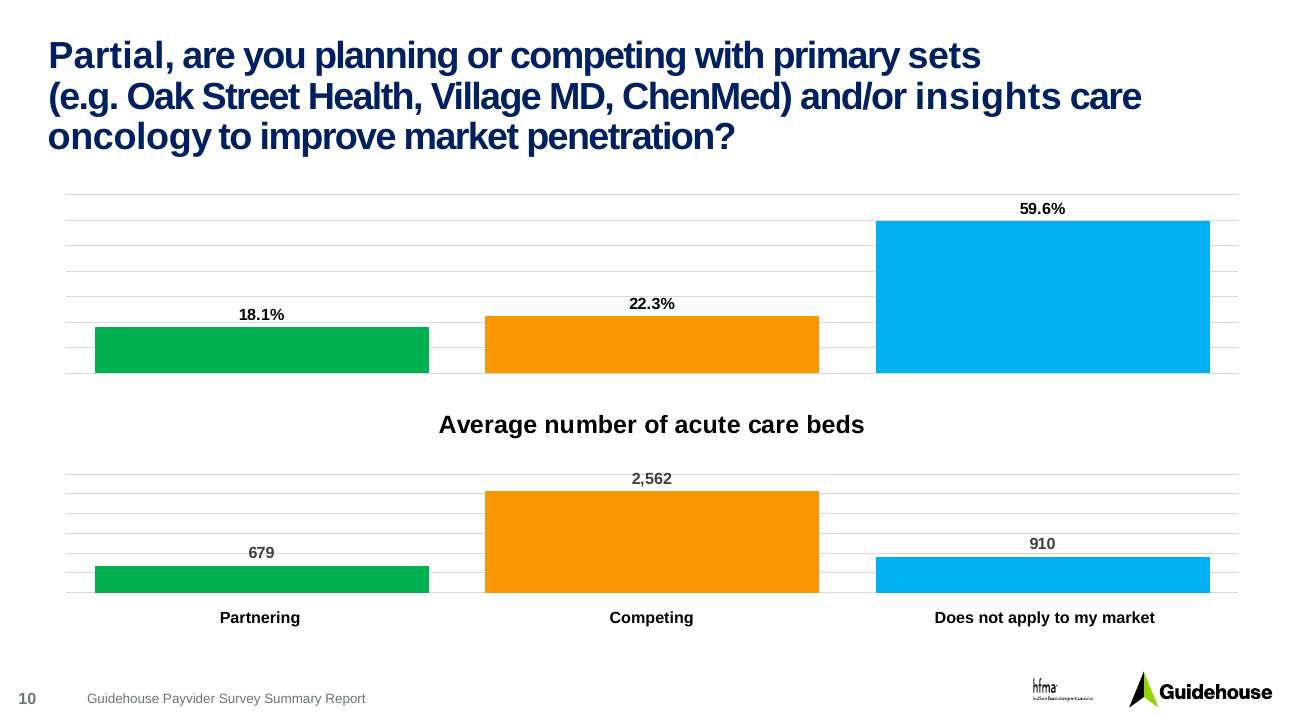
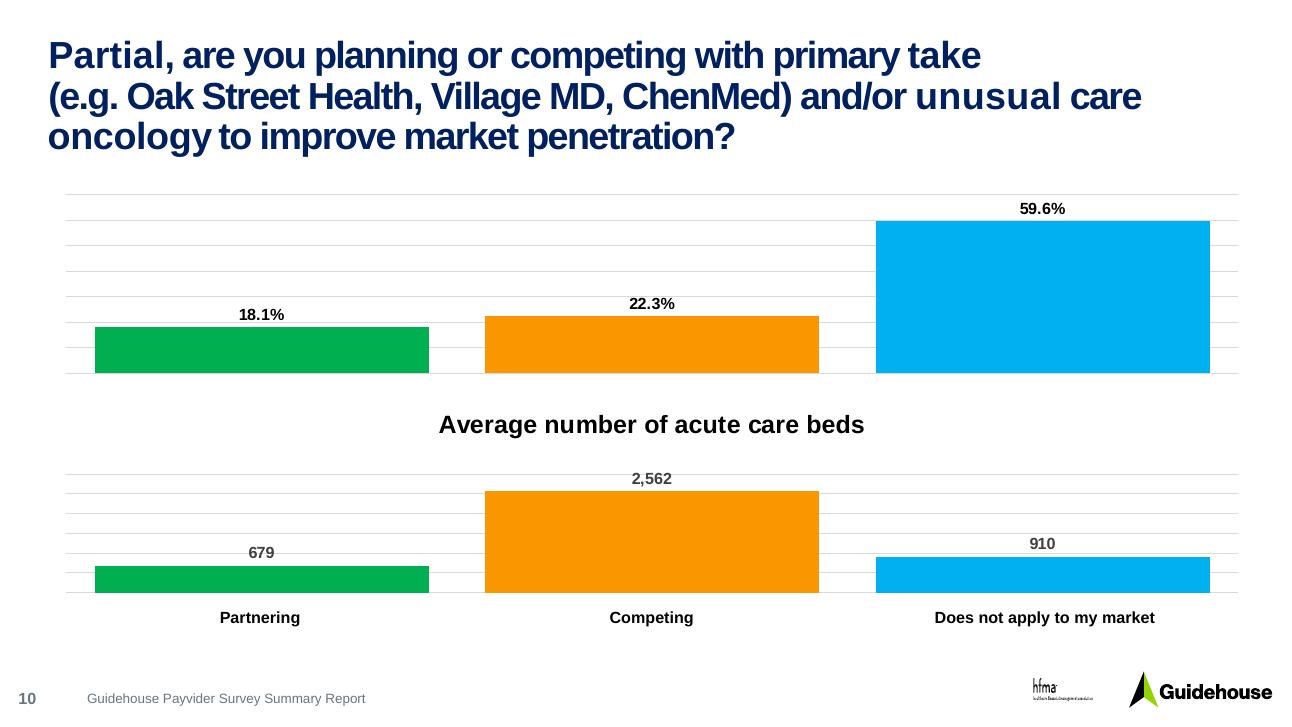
sets: sets -> take (945, 56)
insights: insights -> unusual (988, 97)
